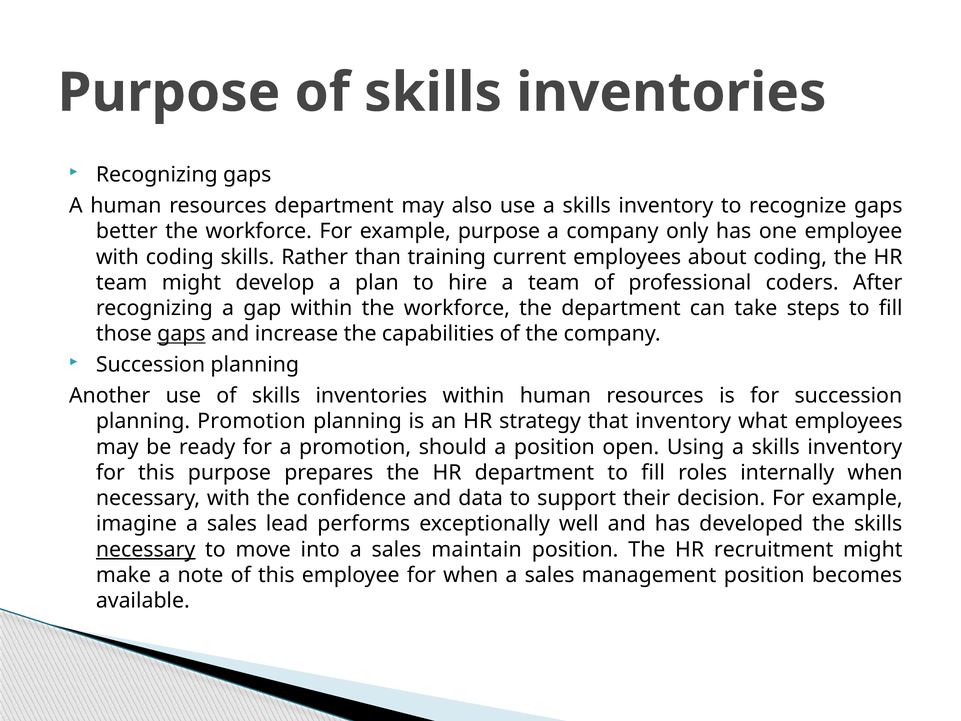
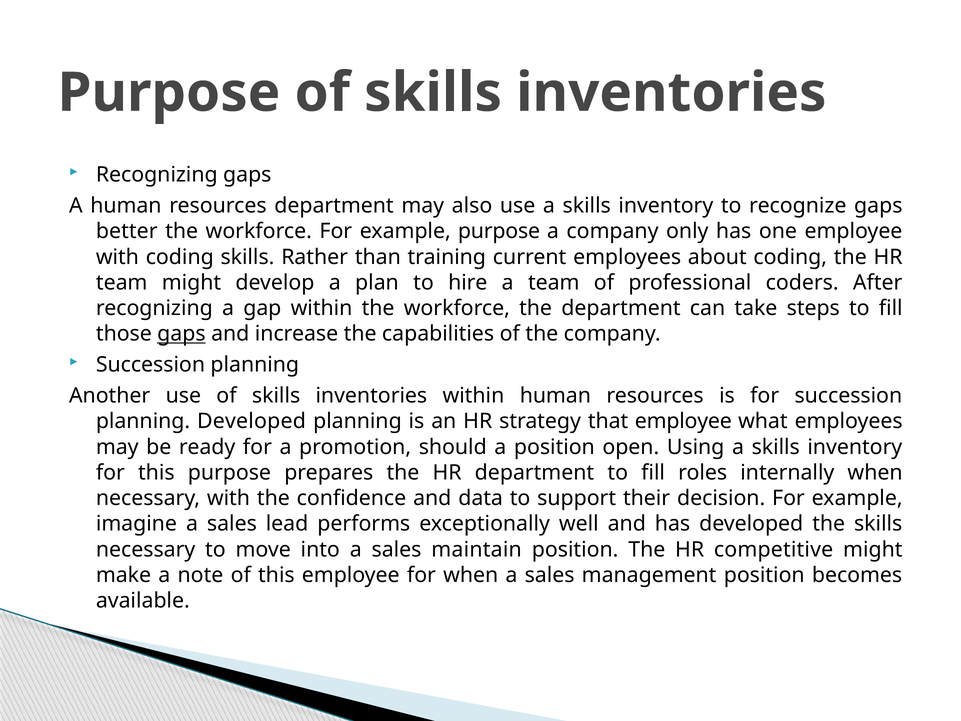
planning Promotion: Promotion -> Developed (251, 421)
that inventory: inventory -> employee (683, 421)
necessary underline: present -> none (146, 549)
recruitment: recruitment -> competitive (774, 549)
